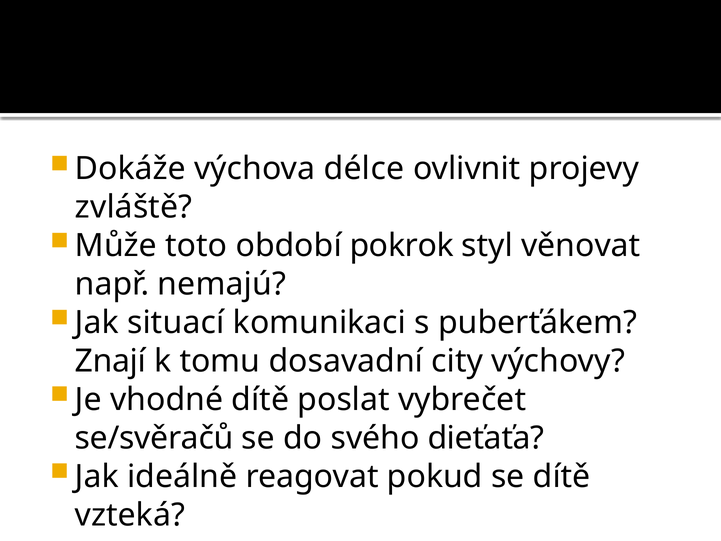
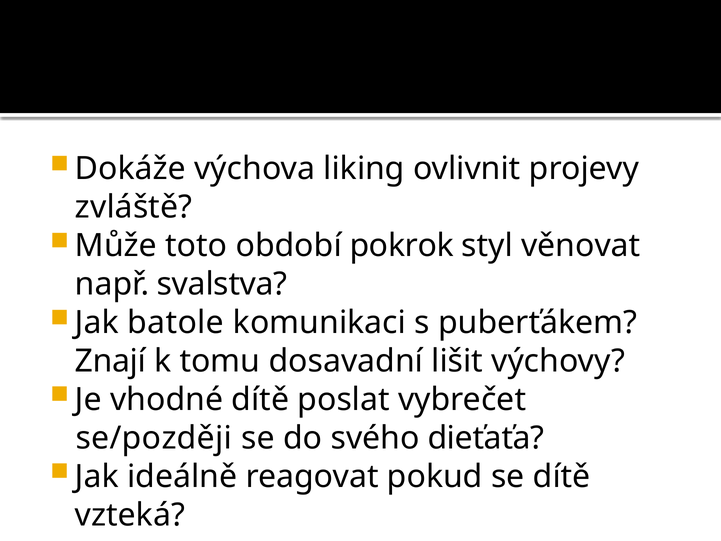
délce: délce -> liking (364, 169)
nemajú: nemajú -> svalstva (222, 284)
situací: situací -> batole (176, 323)
city: city -> lišit (457, 361)
se/svěračů: se/svěračů -> se/později (154, 438)
